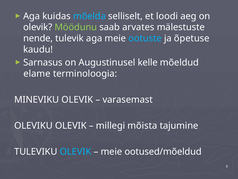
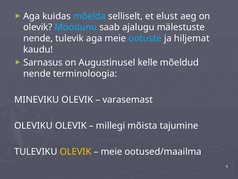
loodi: loodi -> elust (167, 16)
Möödunu colour: light green -> light blue (76, 27)
arvates: arvates -> ajalugu (138, 27)
õpetuse: õpetuse -> hiljemat (192, 38)
elame: elame -> nende (37, 73)
OLEVIK colour: light blue -> yellow (75, 151)
ootused/mõeldud: ootused/mõeldud -> ootused/maailma (163, 151)
